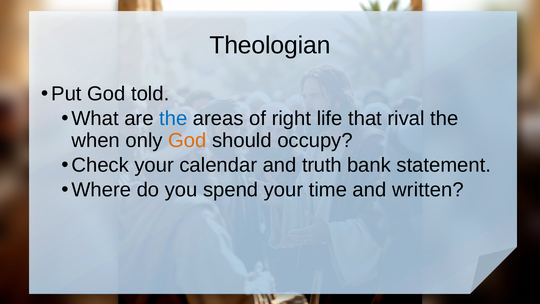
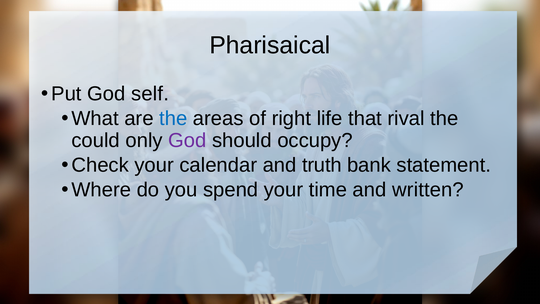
Theologian: Theologian -> Pharisaical (270, 45)
told: told -> self (150, 94)
when: when -> could (96, 140)
God colour: orange -> purple (187, 140)
